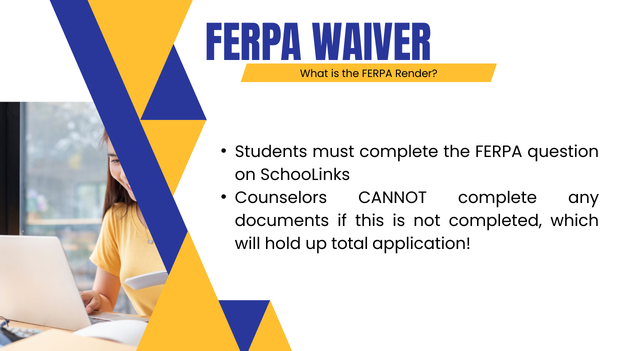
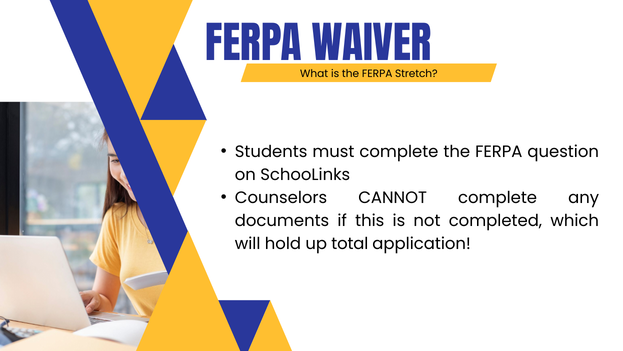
Render: Render -> Stretch (416, 74)
